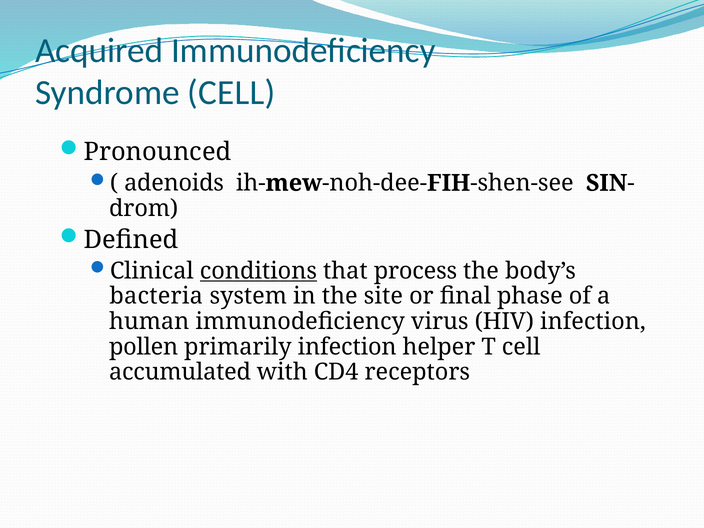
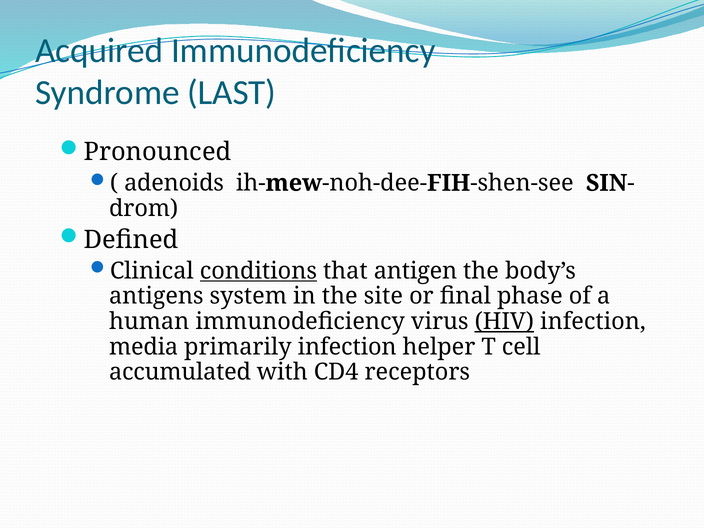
Syndrome CELL: CELL -> LAST (232, 93)
process: process -> antigen (416, 271)
bacteria: bacteria -> antigens (156, 296)
HIV underline: none -> present (504, 322)
pollen: pollen -> media (144, 347)
